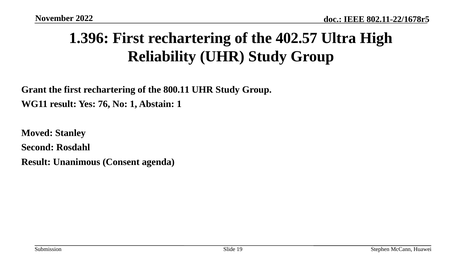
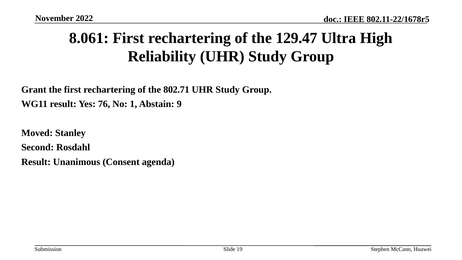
1.396: 1.396 -> 8.061 (89, 38)
402.57: 402.57 -> 129.47 (297, 38)
800.11: 800.11 -> 802.71 (176, 90)
Abstain 1: 1 -> 9 (179, 104)
